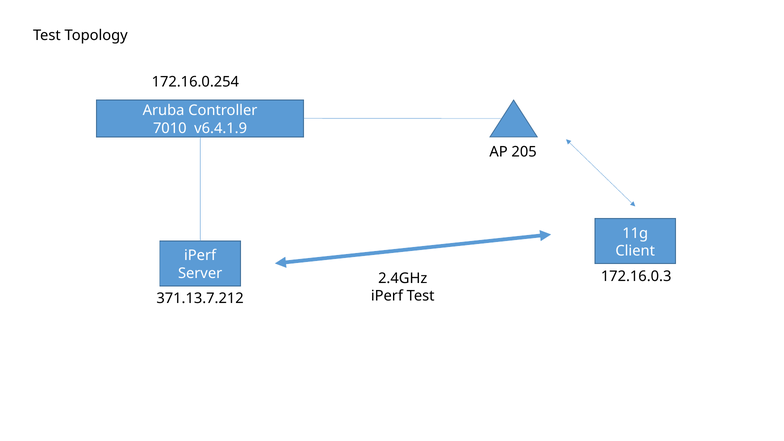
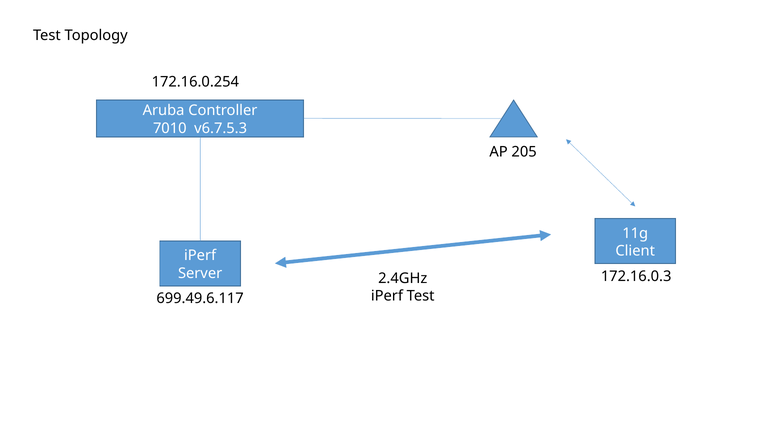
v6.4.1.9: v6.4.1.9 -> v6.7.5.3 (221, 128)
371.13.7.212: 371.13.7.212 -> 699.49.6.117 (200, 299)
